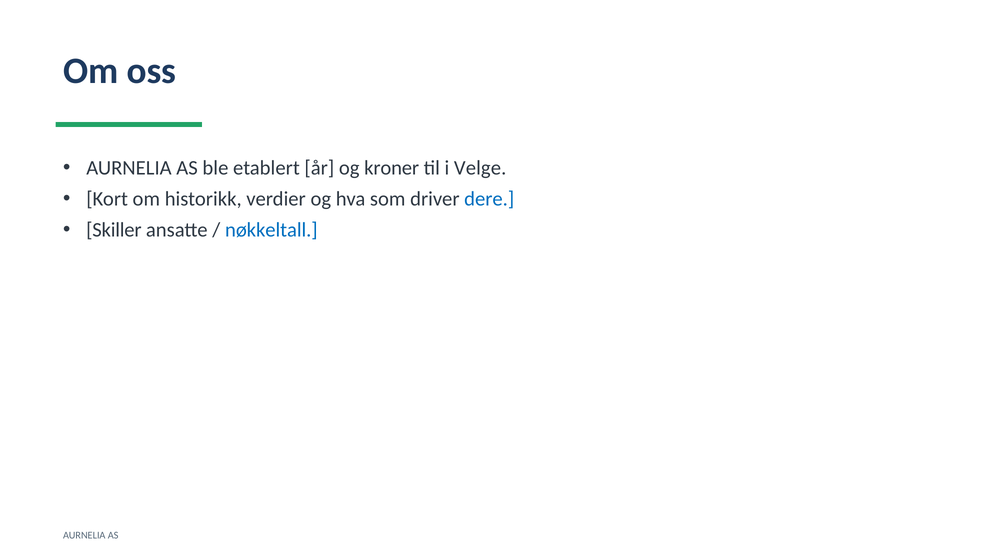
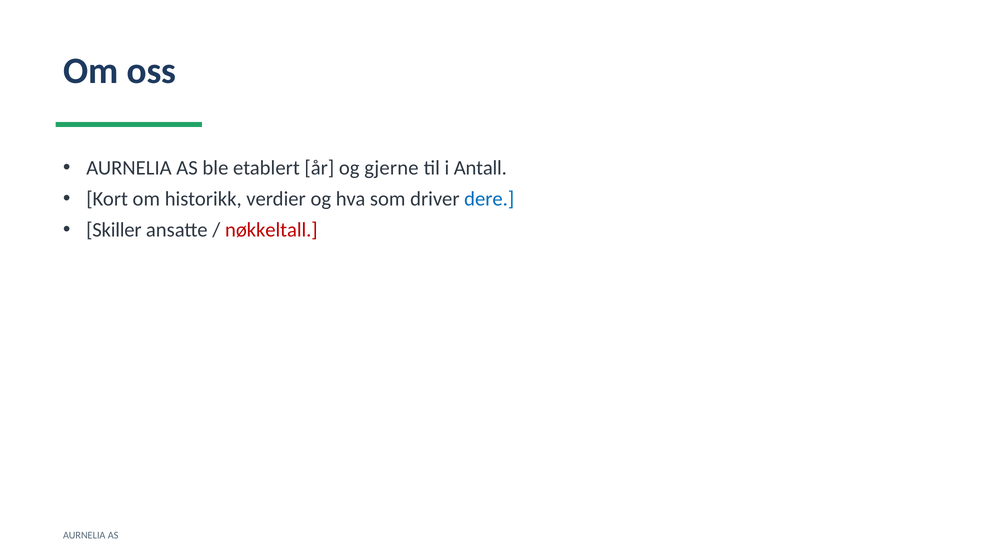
kroner: kroner -> gjerne (391, 168)
Velge: Velge -> Antall (480, 168)
nøkkeltall colour: blue -> red (271, 230)
